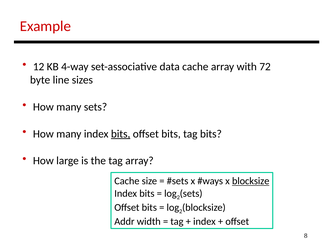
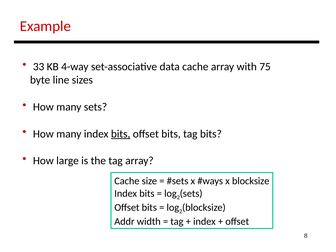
12: 12 -> 33 (39, 67)
72: 72 -> 75 (265, 67)
blocksize underline: present -> none (251, 181)
